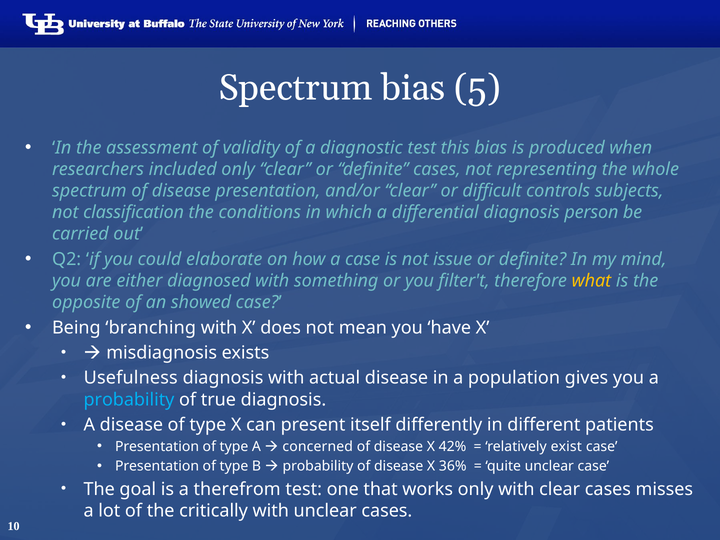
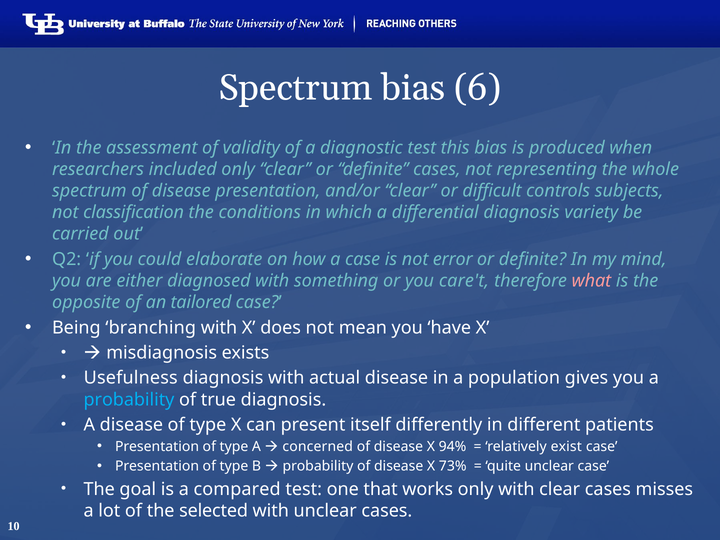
5: 5 -> 6 (478, 88)
person: person -> variety (591, 212)
issue: issue -> error (453, 259)
filter't: filter't -> care't (464, 281)
what colour: yellow -> pink (591, 281)
showed: showed -> tailored (201, 302)
42%: 42% -> 94% (452, 447)
36%: 36% -> 73% (453, 466)
therefrom: therefrom -> compared (237, 489)
critically: critically -> selected (214, 511)
